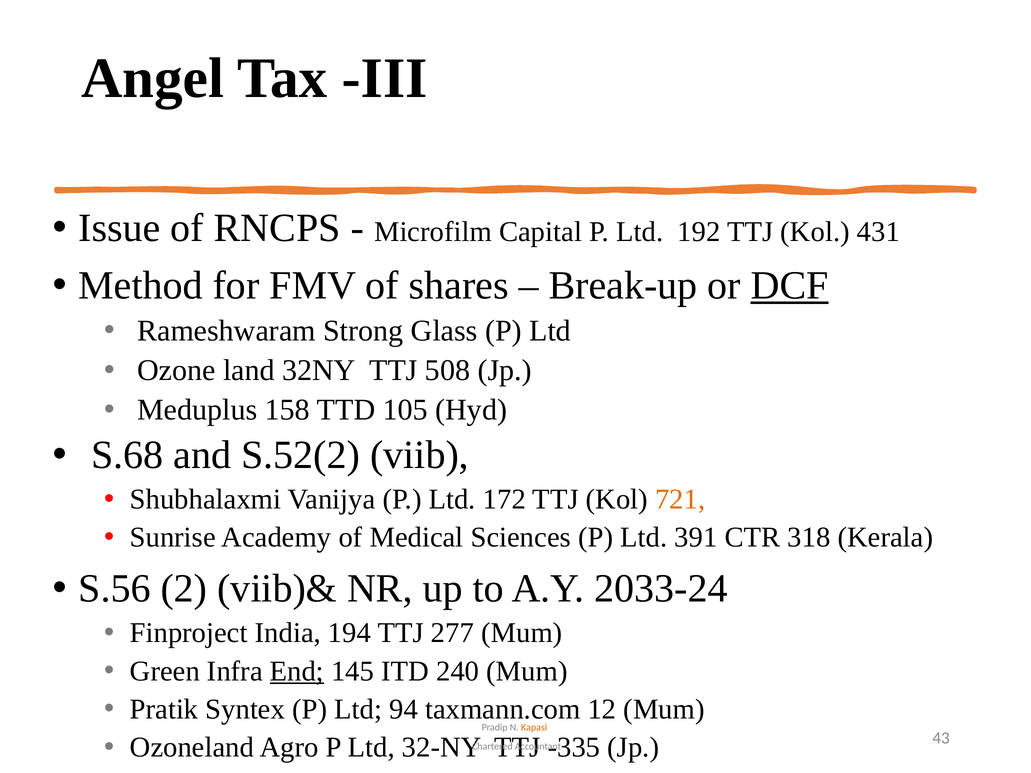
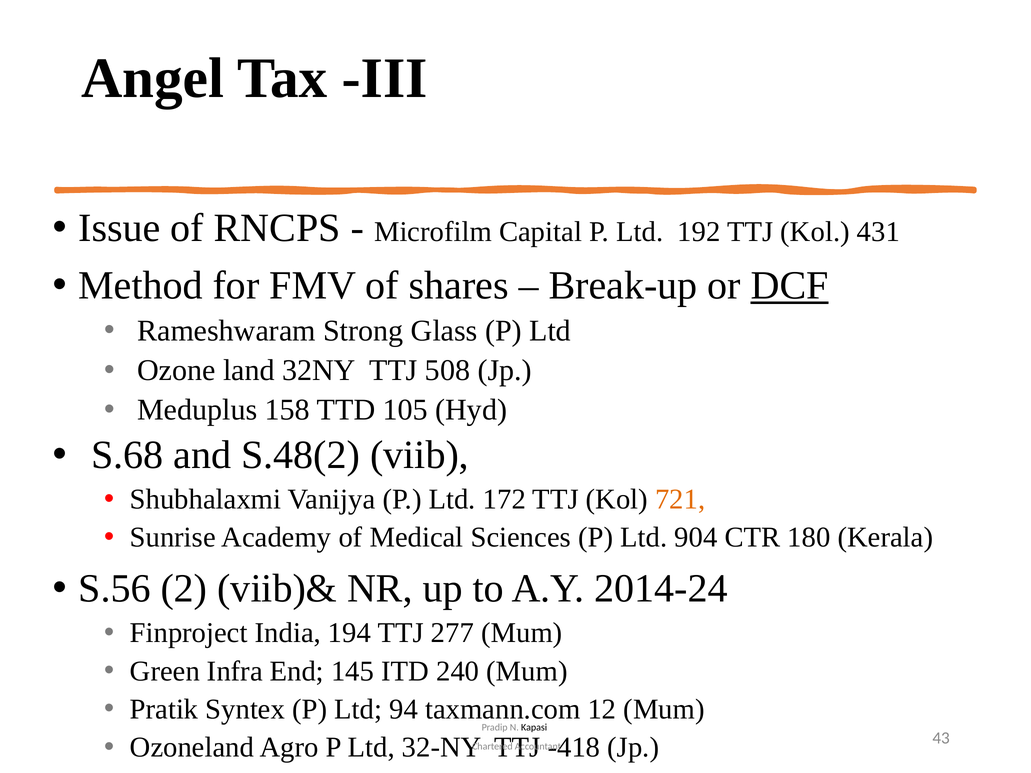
S.52(2: S.52(2 -> S.48(2 (301, 455)
391: 391 -> 904 (696, 538)
318: 318 -> 180 (809, 538)
2033-24: 2033-24 -> 2014-24 (661, 589)
End underline: present -> none (297, 671)
Kapasi colour: orange -> black (534, 727)
-335: -335 -> -418 (574, 748)
